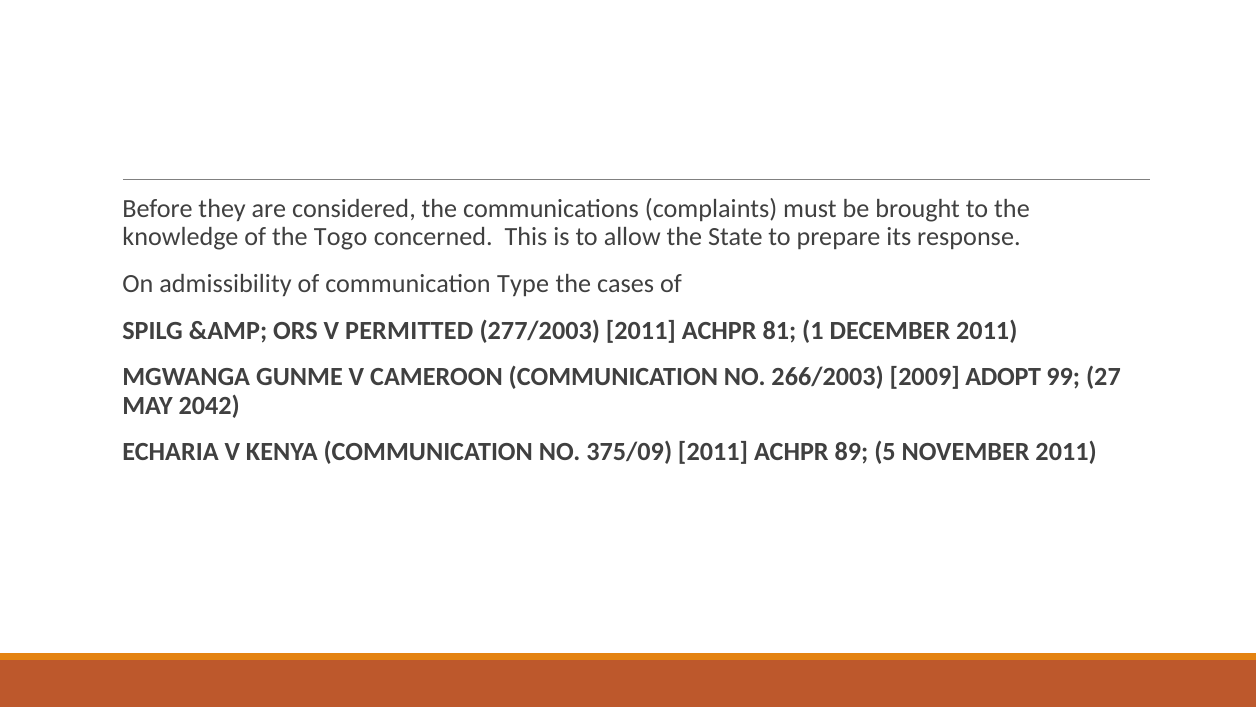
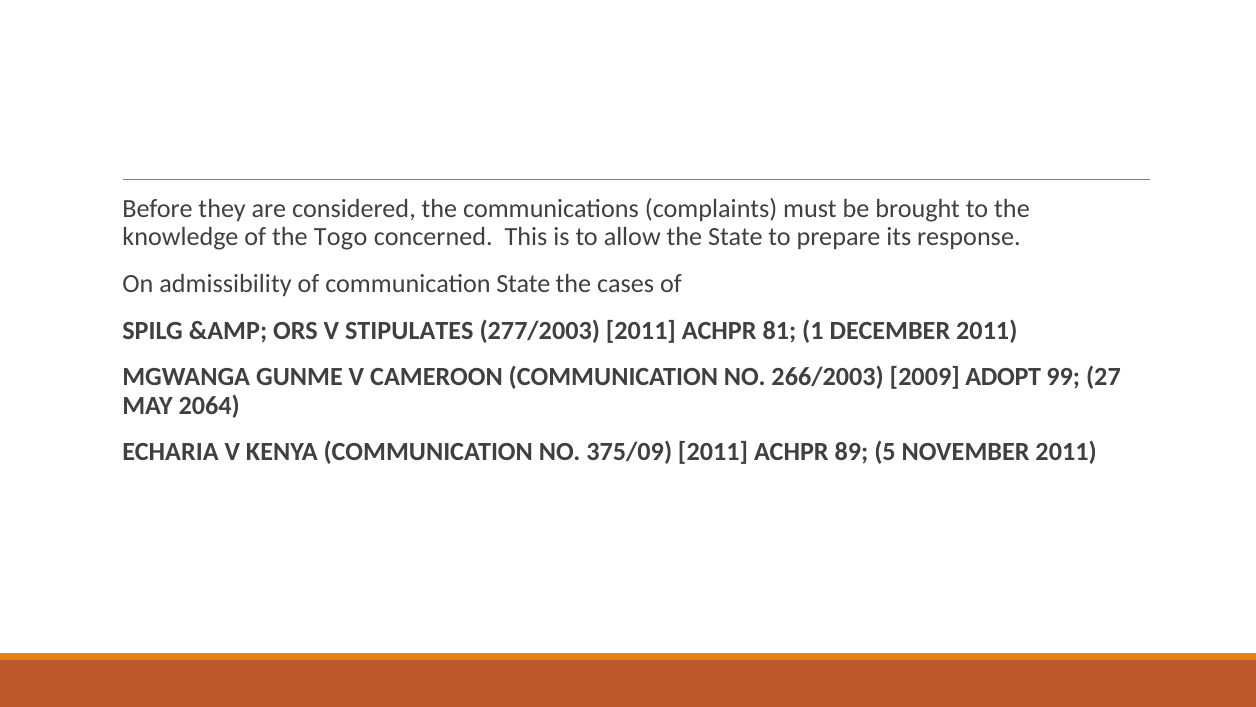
communication Type: Type -> State (523, 284)
PERMITTED: PERMITTED -> STIPULATES (409, 330)
2042: 2042 -> 2064 (209, 405)
